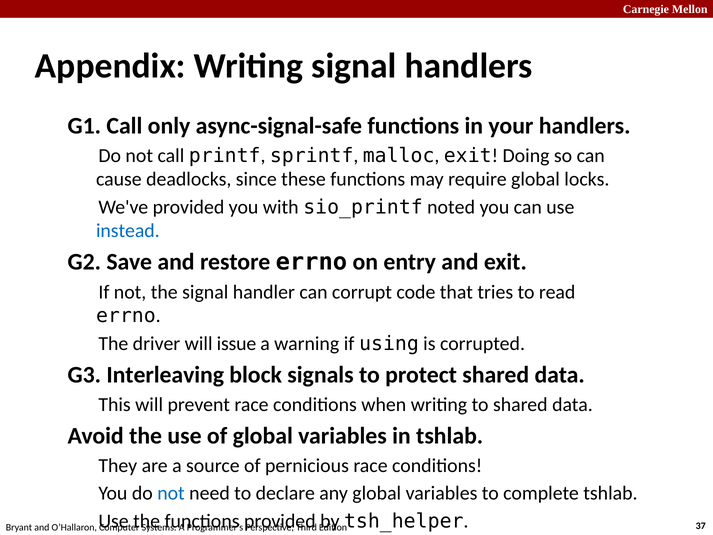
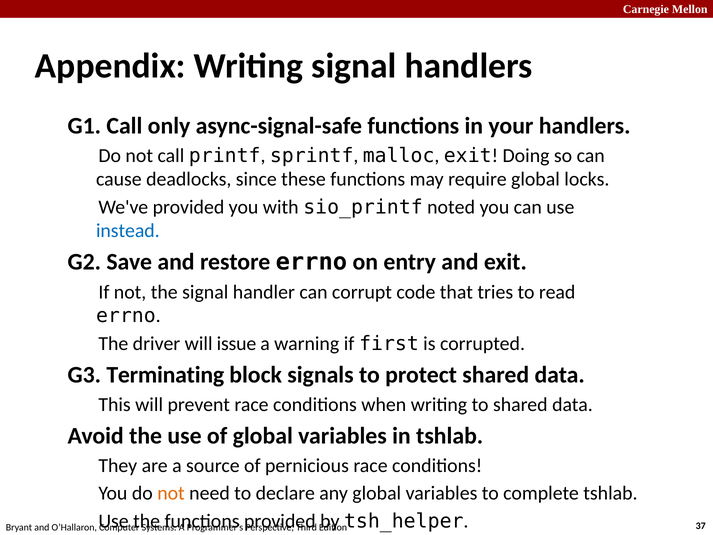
using: using -> first (389, 343)
Interleaving: Interleaving -> Terminating (165, 375)
not colour: blue -> orange (171, 493)
